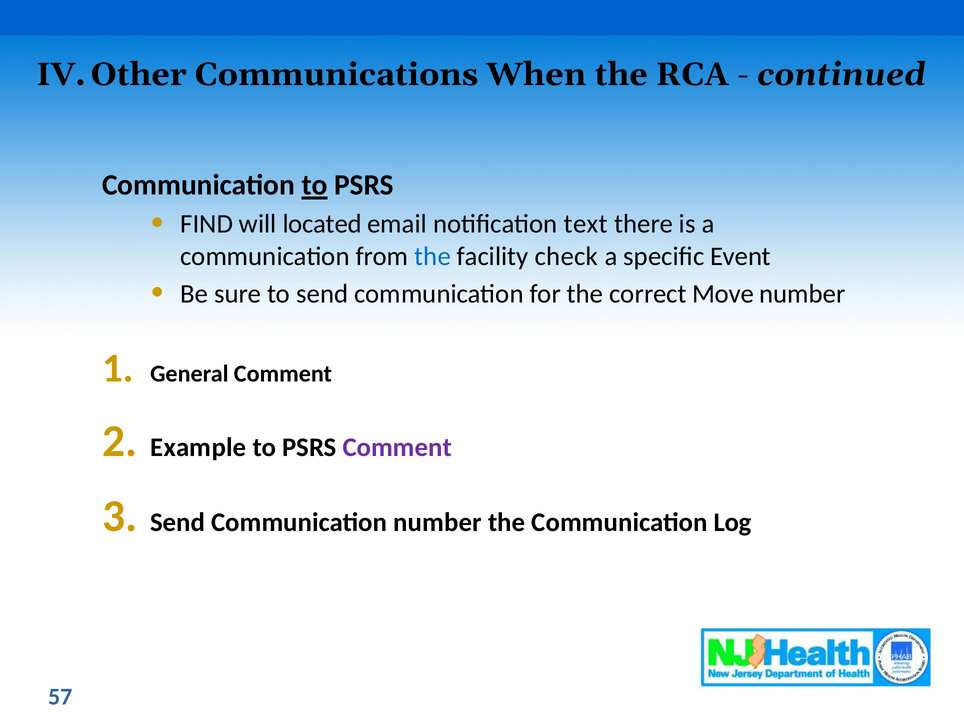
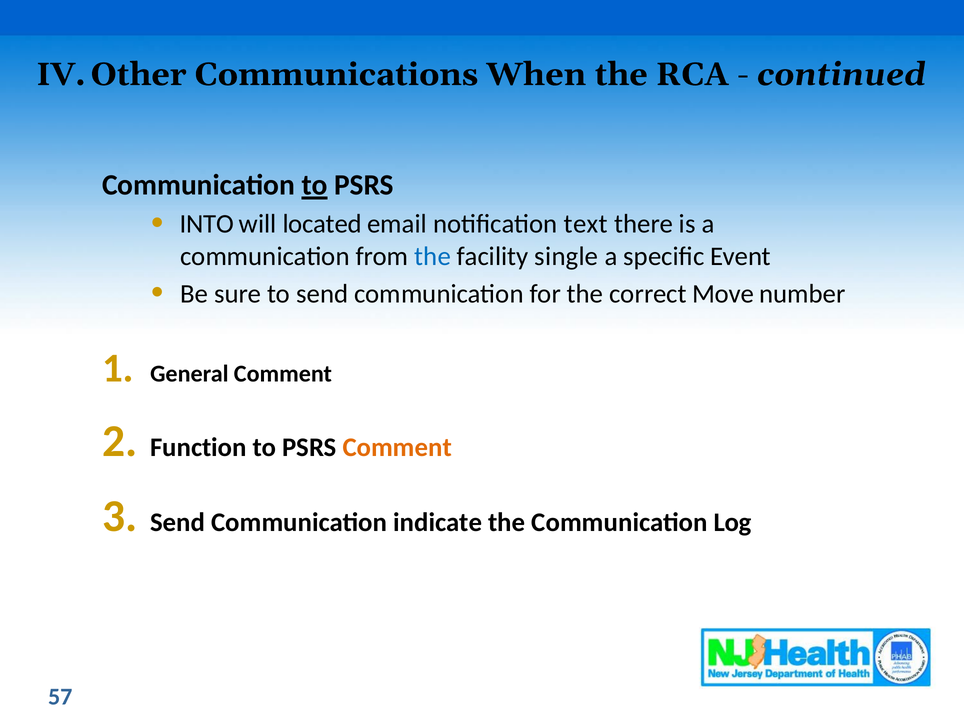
FIND: FIND -> INTO (207, 224)
check: check -> single (566, 256)
Example: Example -> Function (198, 447)
Comment colour: purple -> orange (397, 447)
Communication number: number -> indicate (438, 522)
